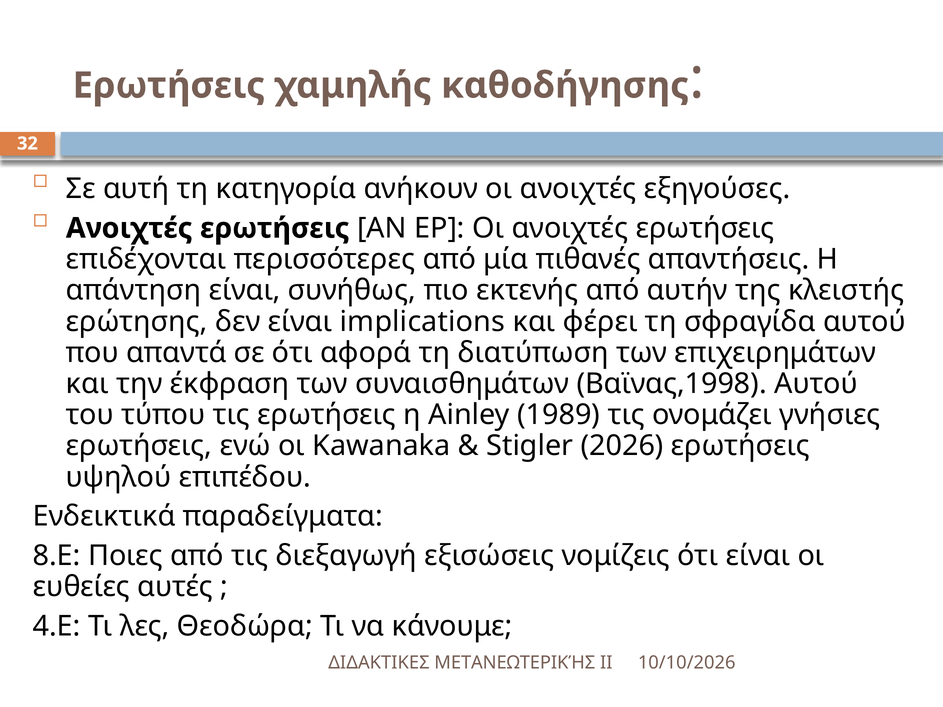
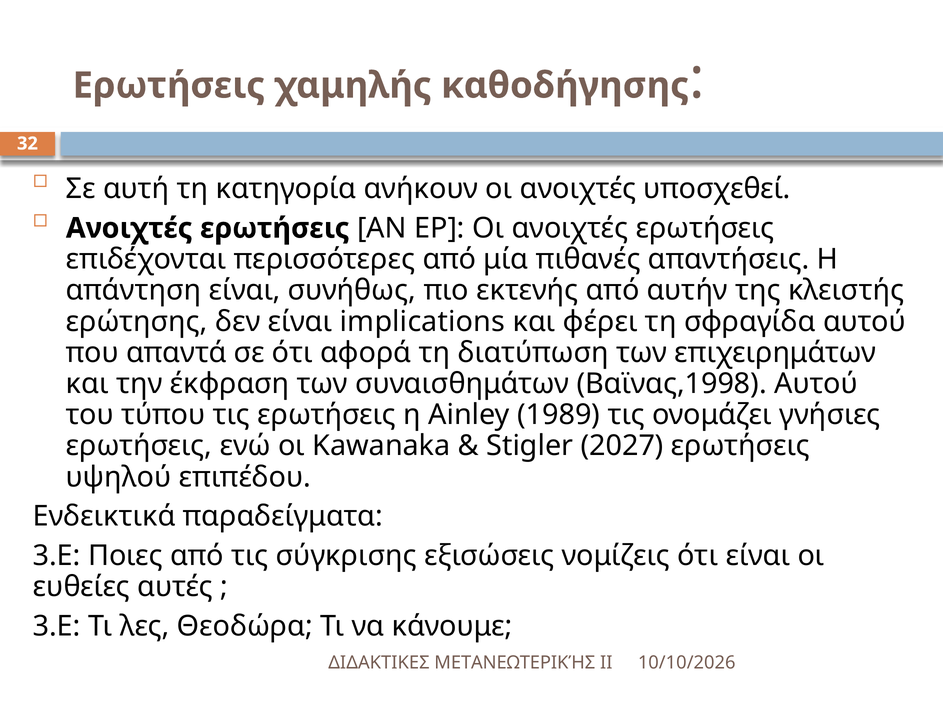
εξηγούσες: εξηγούσες -> υποσχεθεί (717, 189)
2026: 2026 -> 2027 (622, 446)
8.Ε: 8.Ε -> 3.Ε (57, 556)
διεξαγωγή: διεξαγωγή -> σύγκρισης (346, 556)
4.Ε: 4.Ε -> 3.Ε (57, 626)
